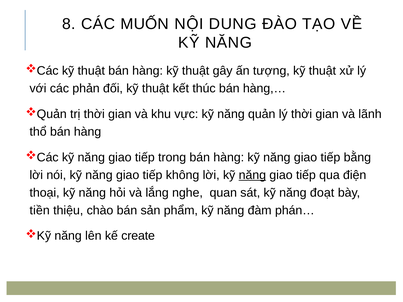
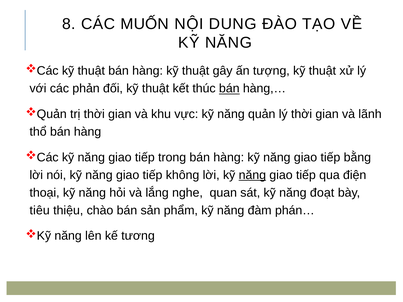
bán underline: none -> present (229, 89)
tiền: tiền -> tiêu (40, 211)
create: create -> tương (138, 236)
